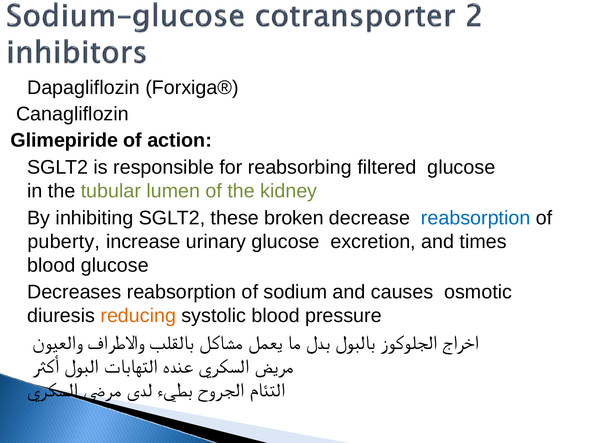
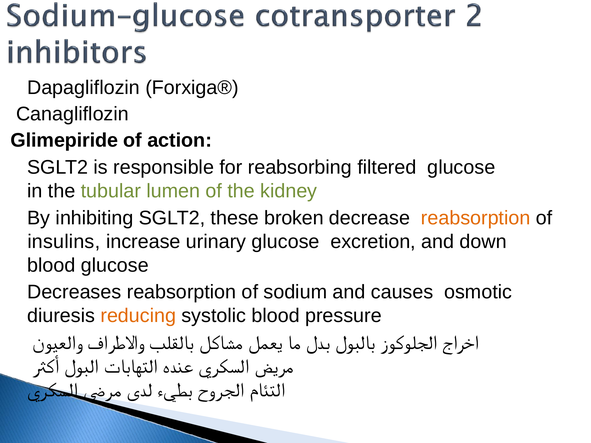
reabsorption colour: blue -> orange (476, 218)
puberty: puberty -> insulins (64, 242)
times: times -> down (483, 242)
